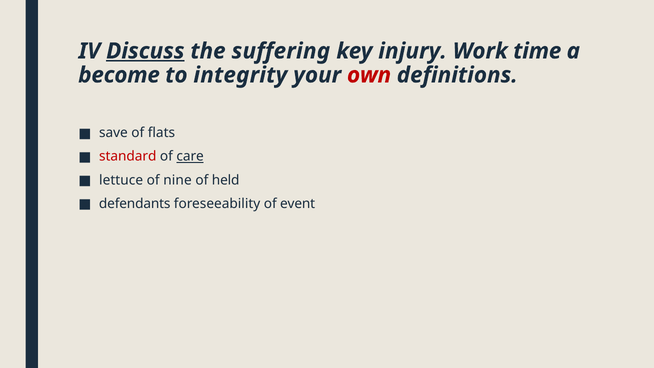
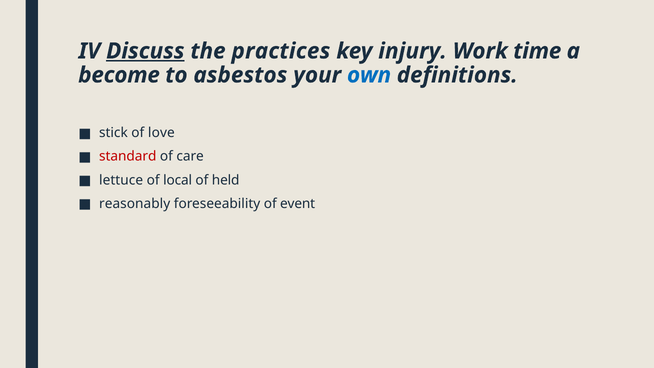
suffering: suffering -> practices (281, 51)
integrity: integrity -> asbestos (240, 75)
own colour: red -> blue (369, 75)
save: save -> stick (113, 133)
flats: flats -> love (161, 133)
care underline: present -> none (190, 156)
nine: nine -> local (178, 180)
defendants: defendants -> reasonably (135, 204)
